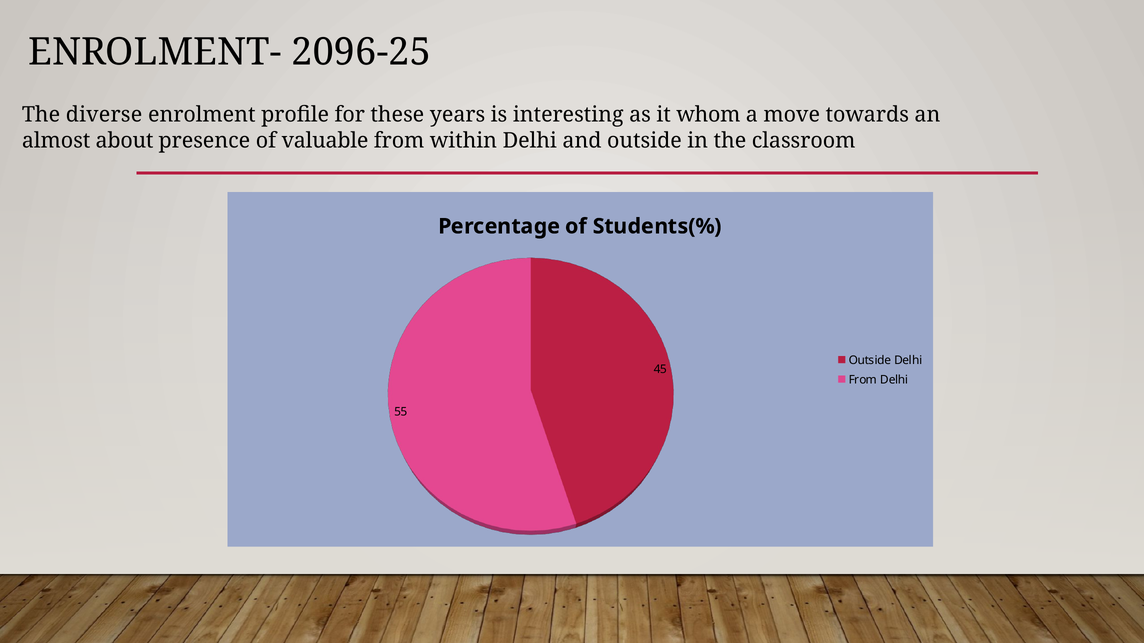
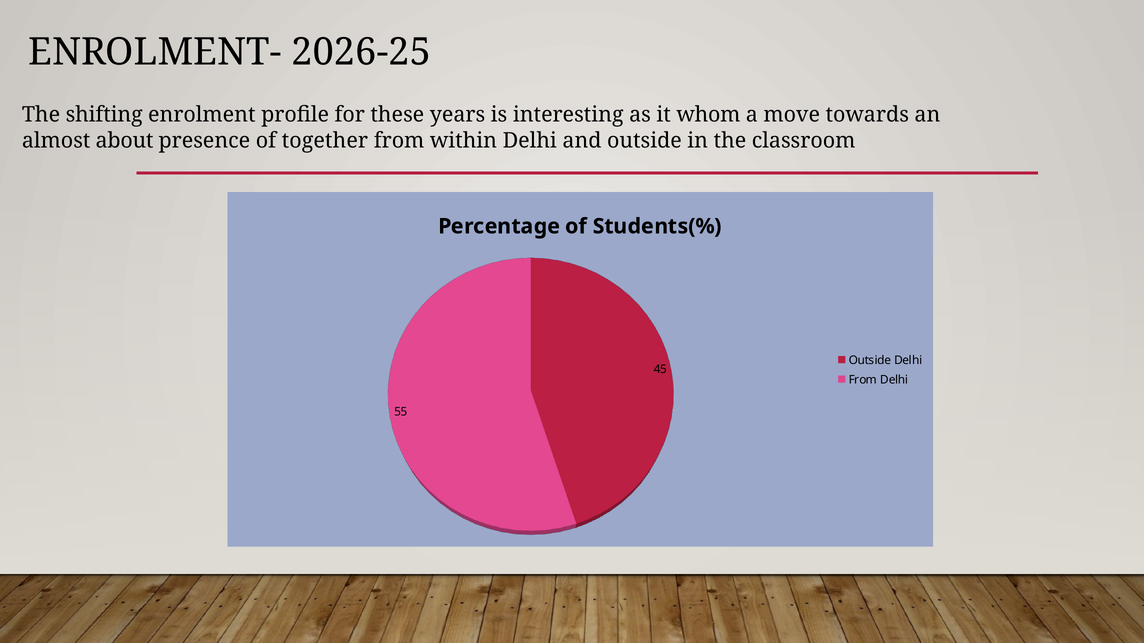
2096-25: 2096-25 -> 2026-25 (361, 52)
diverse: diverse -> shifting (104, 115)
valuable: valuable -> together (325, 141)
